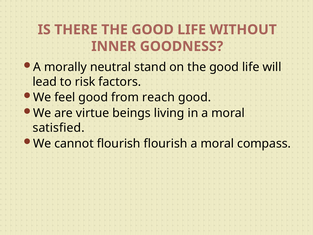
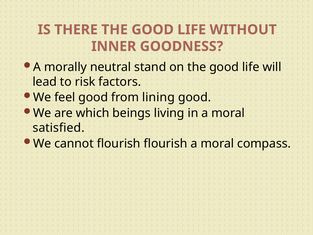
reach: reach -> lining (158, 97)
virtue: virtue -> which (93, 113)
